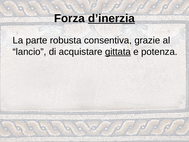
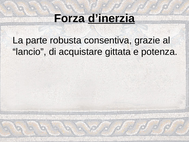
gittata underline: present -> none (118, 52)
